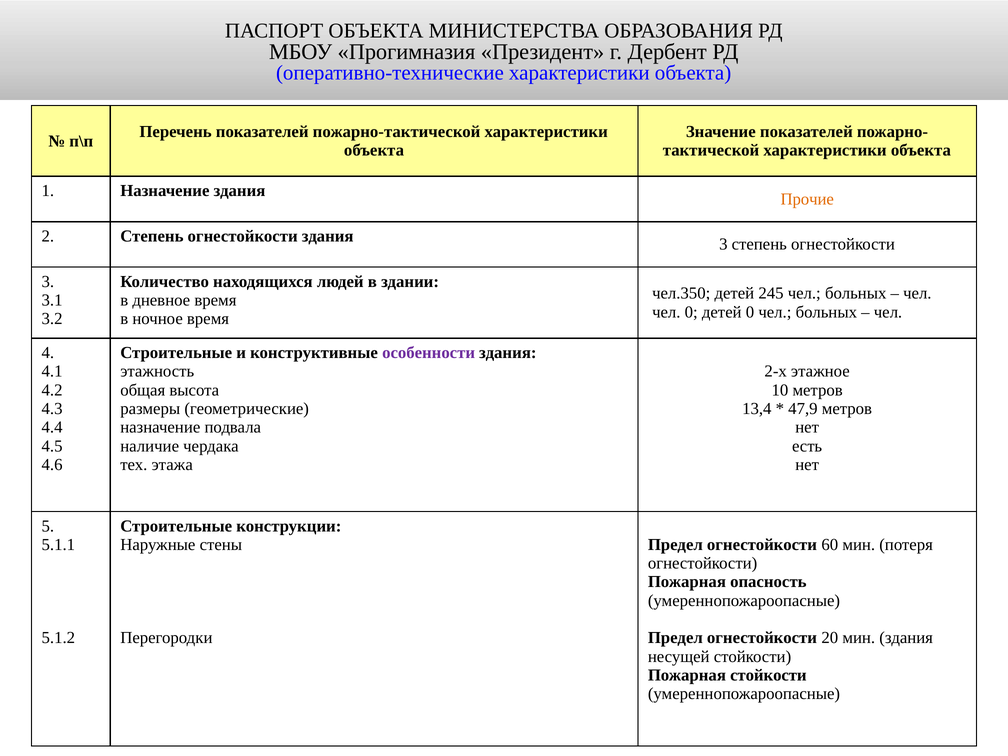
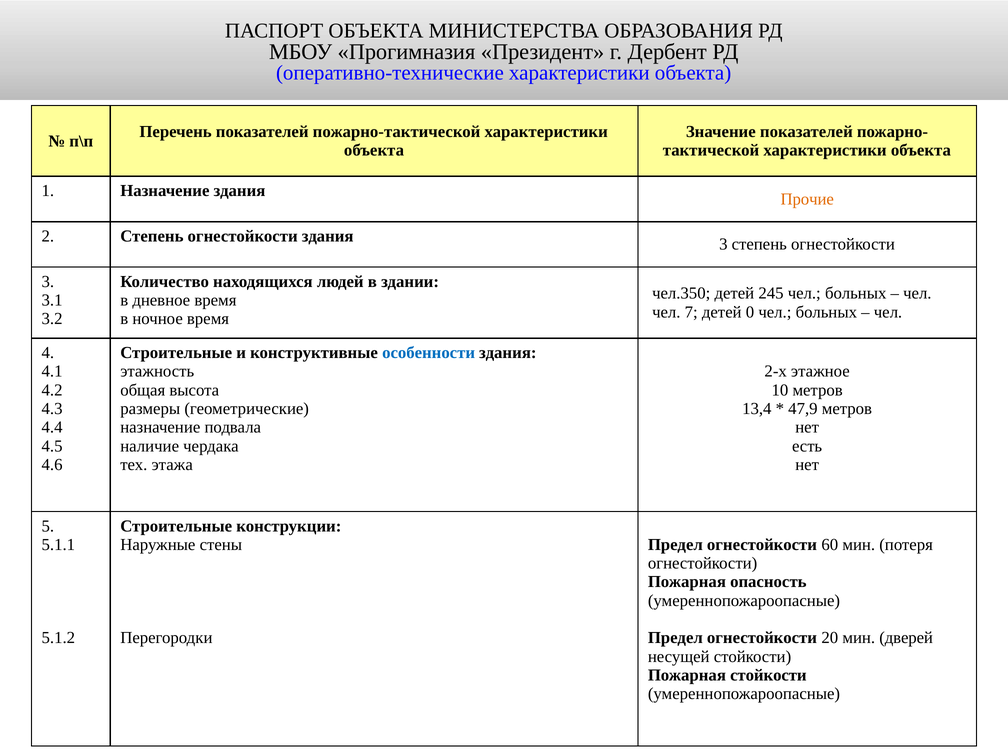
чел 0: 0 -> 7 (691, 312)
особенности colour: purple -> blue (429, 353)
мин здания: здания -> дверей (906, 638)
